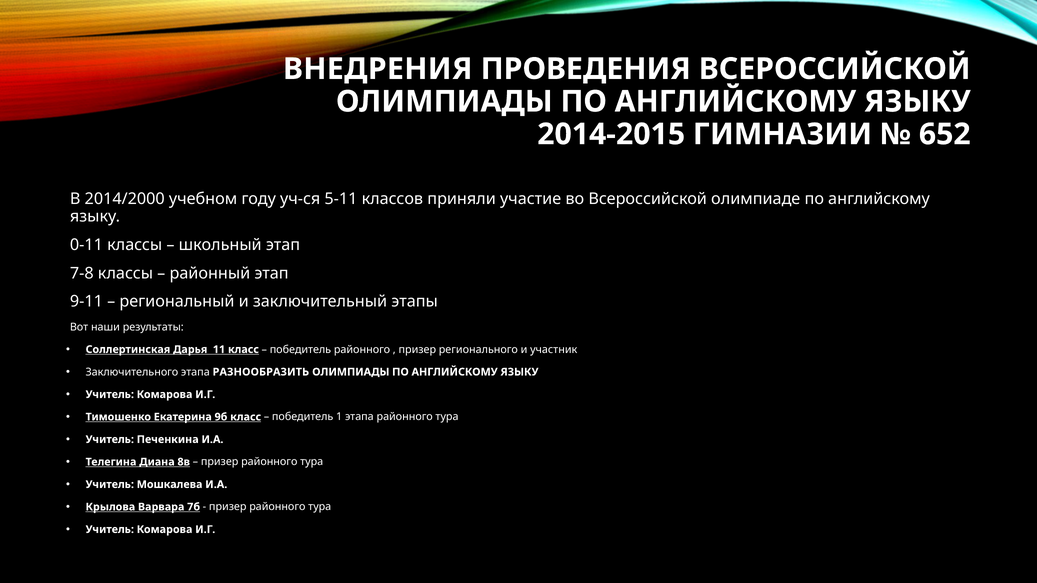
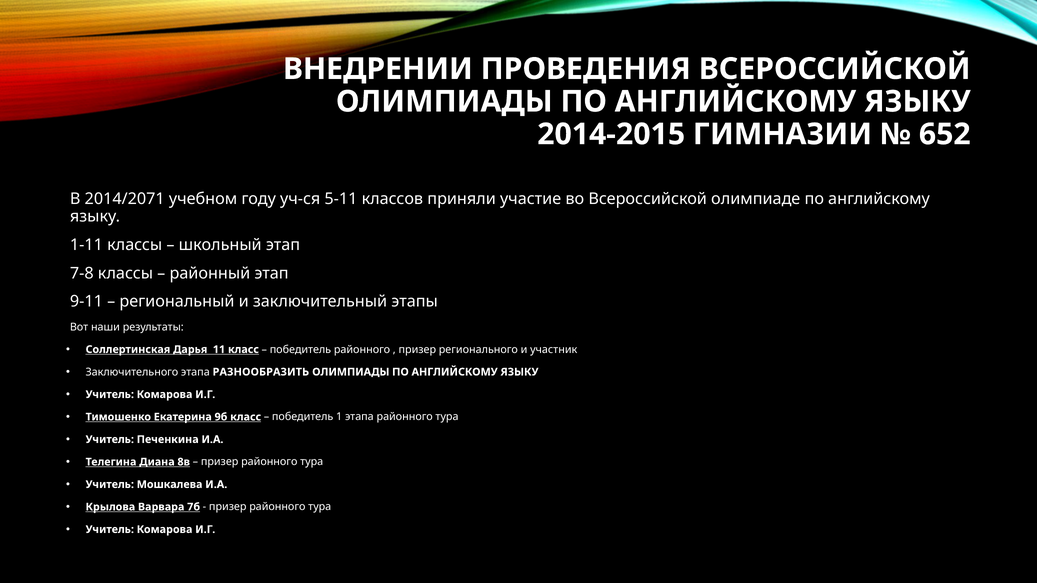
ВНЕДРЕНИЯ: ВНЕДРЕНИЯ -> ВНЕДРЕНИИ (378, 69)
2014/2000: 2014/2000 -> 2014/2071 (125, 199)
0-11: 0-11 -> 1-11 (86, 245)
